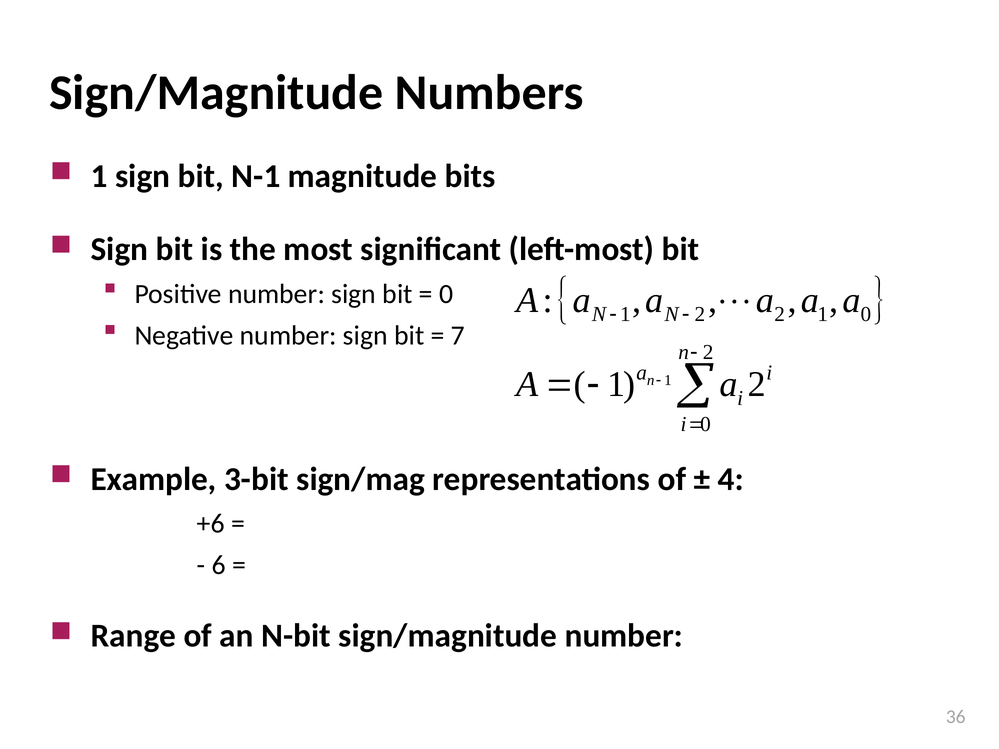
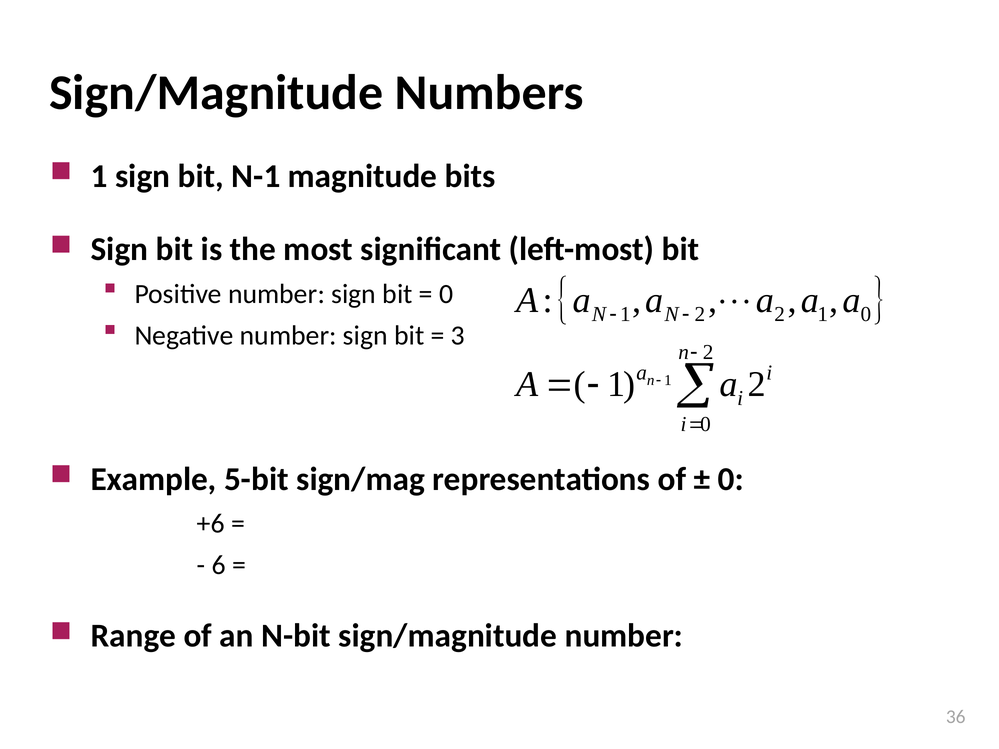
7: 7 -> 3 (458, 336)
3-bit: 3-bit -> 5-bit (256, 479)
4: 4 -> 0 (731, 479)
